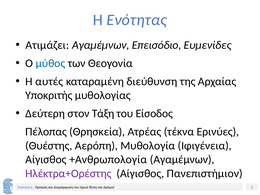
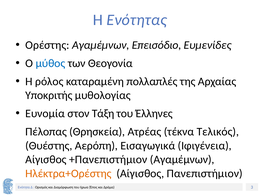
Ατιμάζει: Ατιμάζει -> Ορέστης (47, 45)
αυτές: αυτές -> ρόλος (49, 82)
διεύθυνση: διεύθυνση -> πολλαπλές (152, 82)
Δεύτερη: Δεύτερη -> Ευνομία (45, 114)
Είσοδος: Είσοδος -> Έλληνες (154, 114)
Ερινύες: Ερινύες -> Τελικός (218, 132)
Μυθολογία: Μυθολογία -> Εισαγωγικά (148, 146)
+Ανθρωπολογία: +Ανθρωπολογία -> +Πανεπιστήμιον (108, 160)
Ηλέκτρα+Ορέστης colour: purple -> orange (68, 173)
